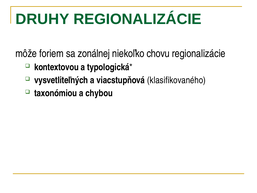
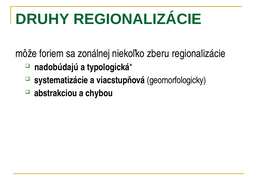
chovu: chovu -> zberu (158, 53)
kontextovou: kontextovou -> nadobúdajú (56, 67)
vysvetliteľných: vysvetliteľných -> systematizácie (61, 80)
klasifikovaného: klasifikovaného -> geomorfologicky (176, 80)
taxonómiou: taxonómiou -> abstrakciou (56, 93)
